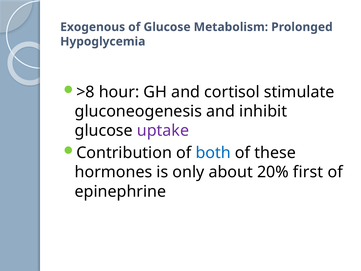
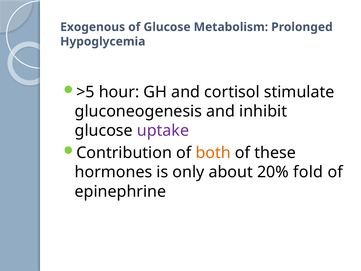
>8: >8 -> >5 (85, 92)
both colour: blue -> orange (213, 153)
first: first -> fold (308, 172)
